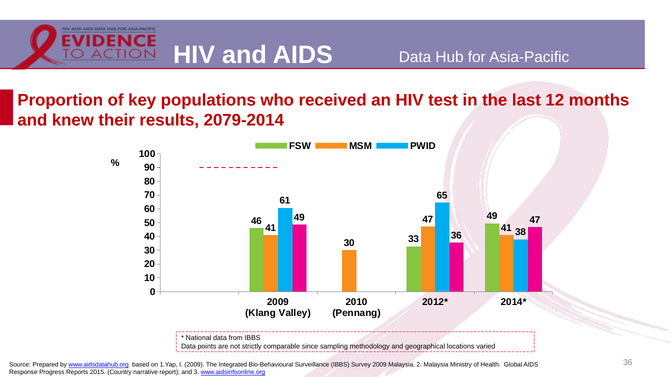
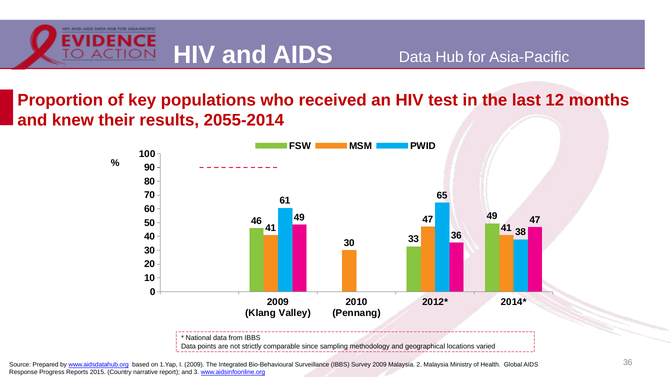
2079-2014: 2079-2014 -> 2055-2014 (244, 120)
